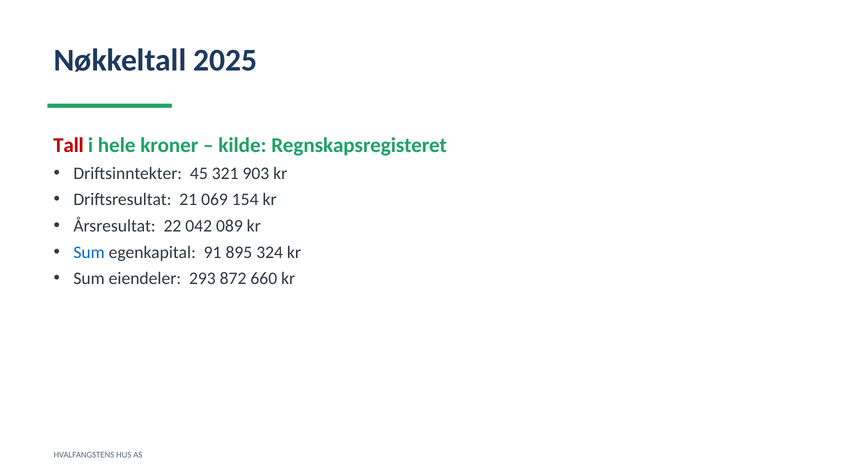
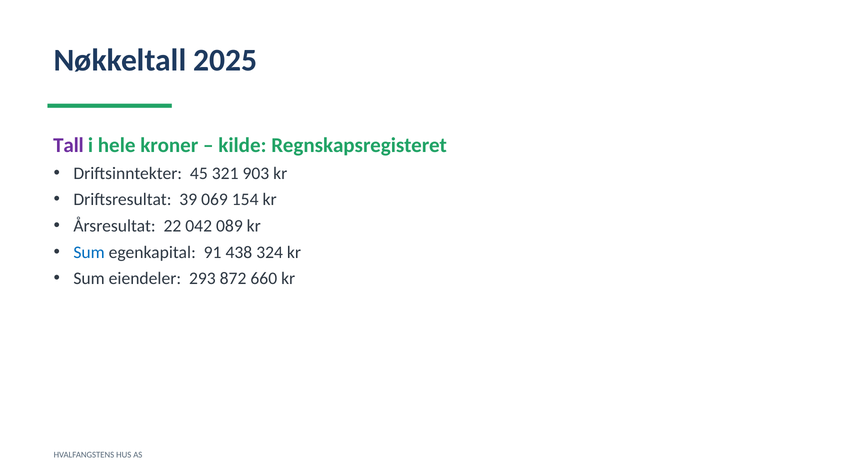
Tall colour: red -> purple (68, 145)
21: 21 -> 39 (188, 200)
895: 895 -> 438 (239, 252)
